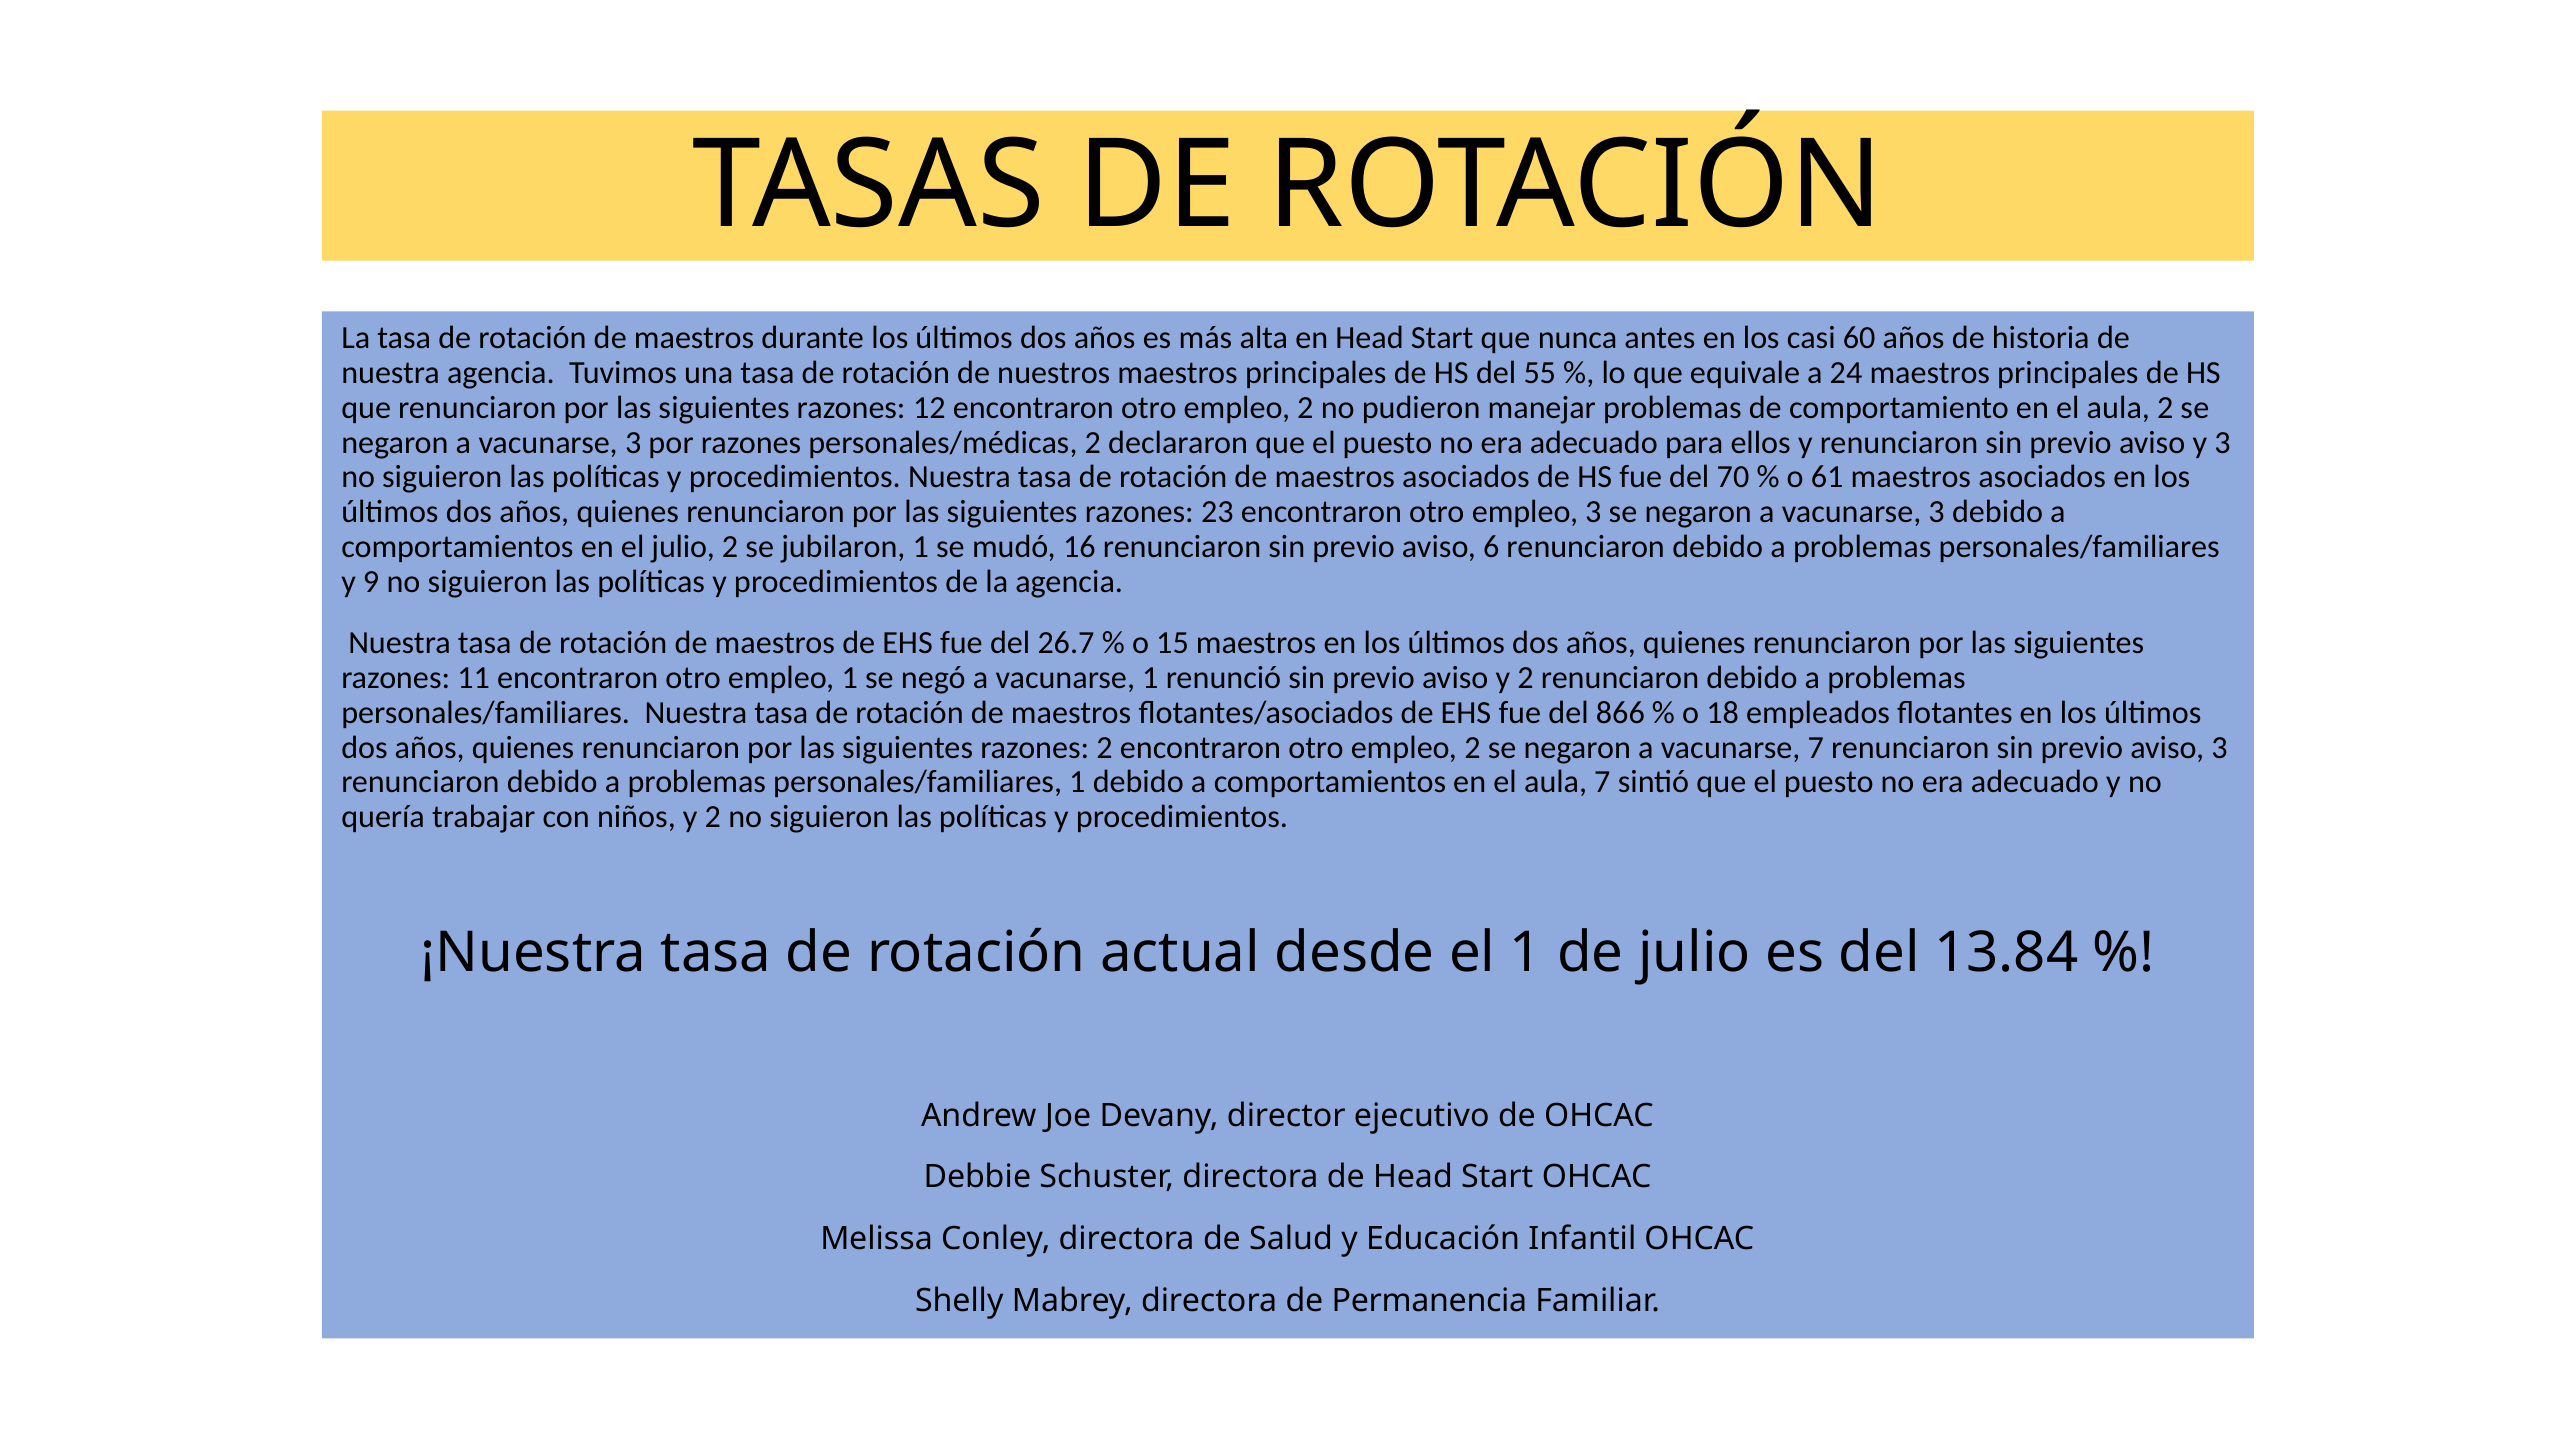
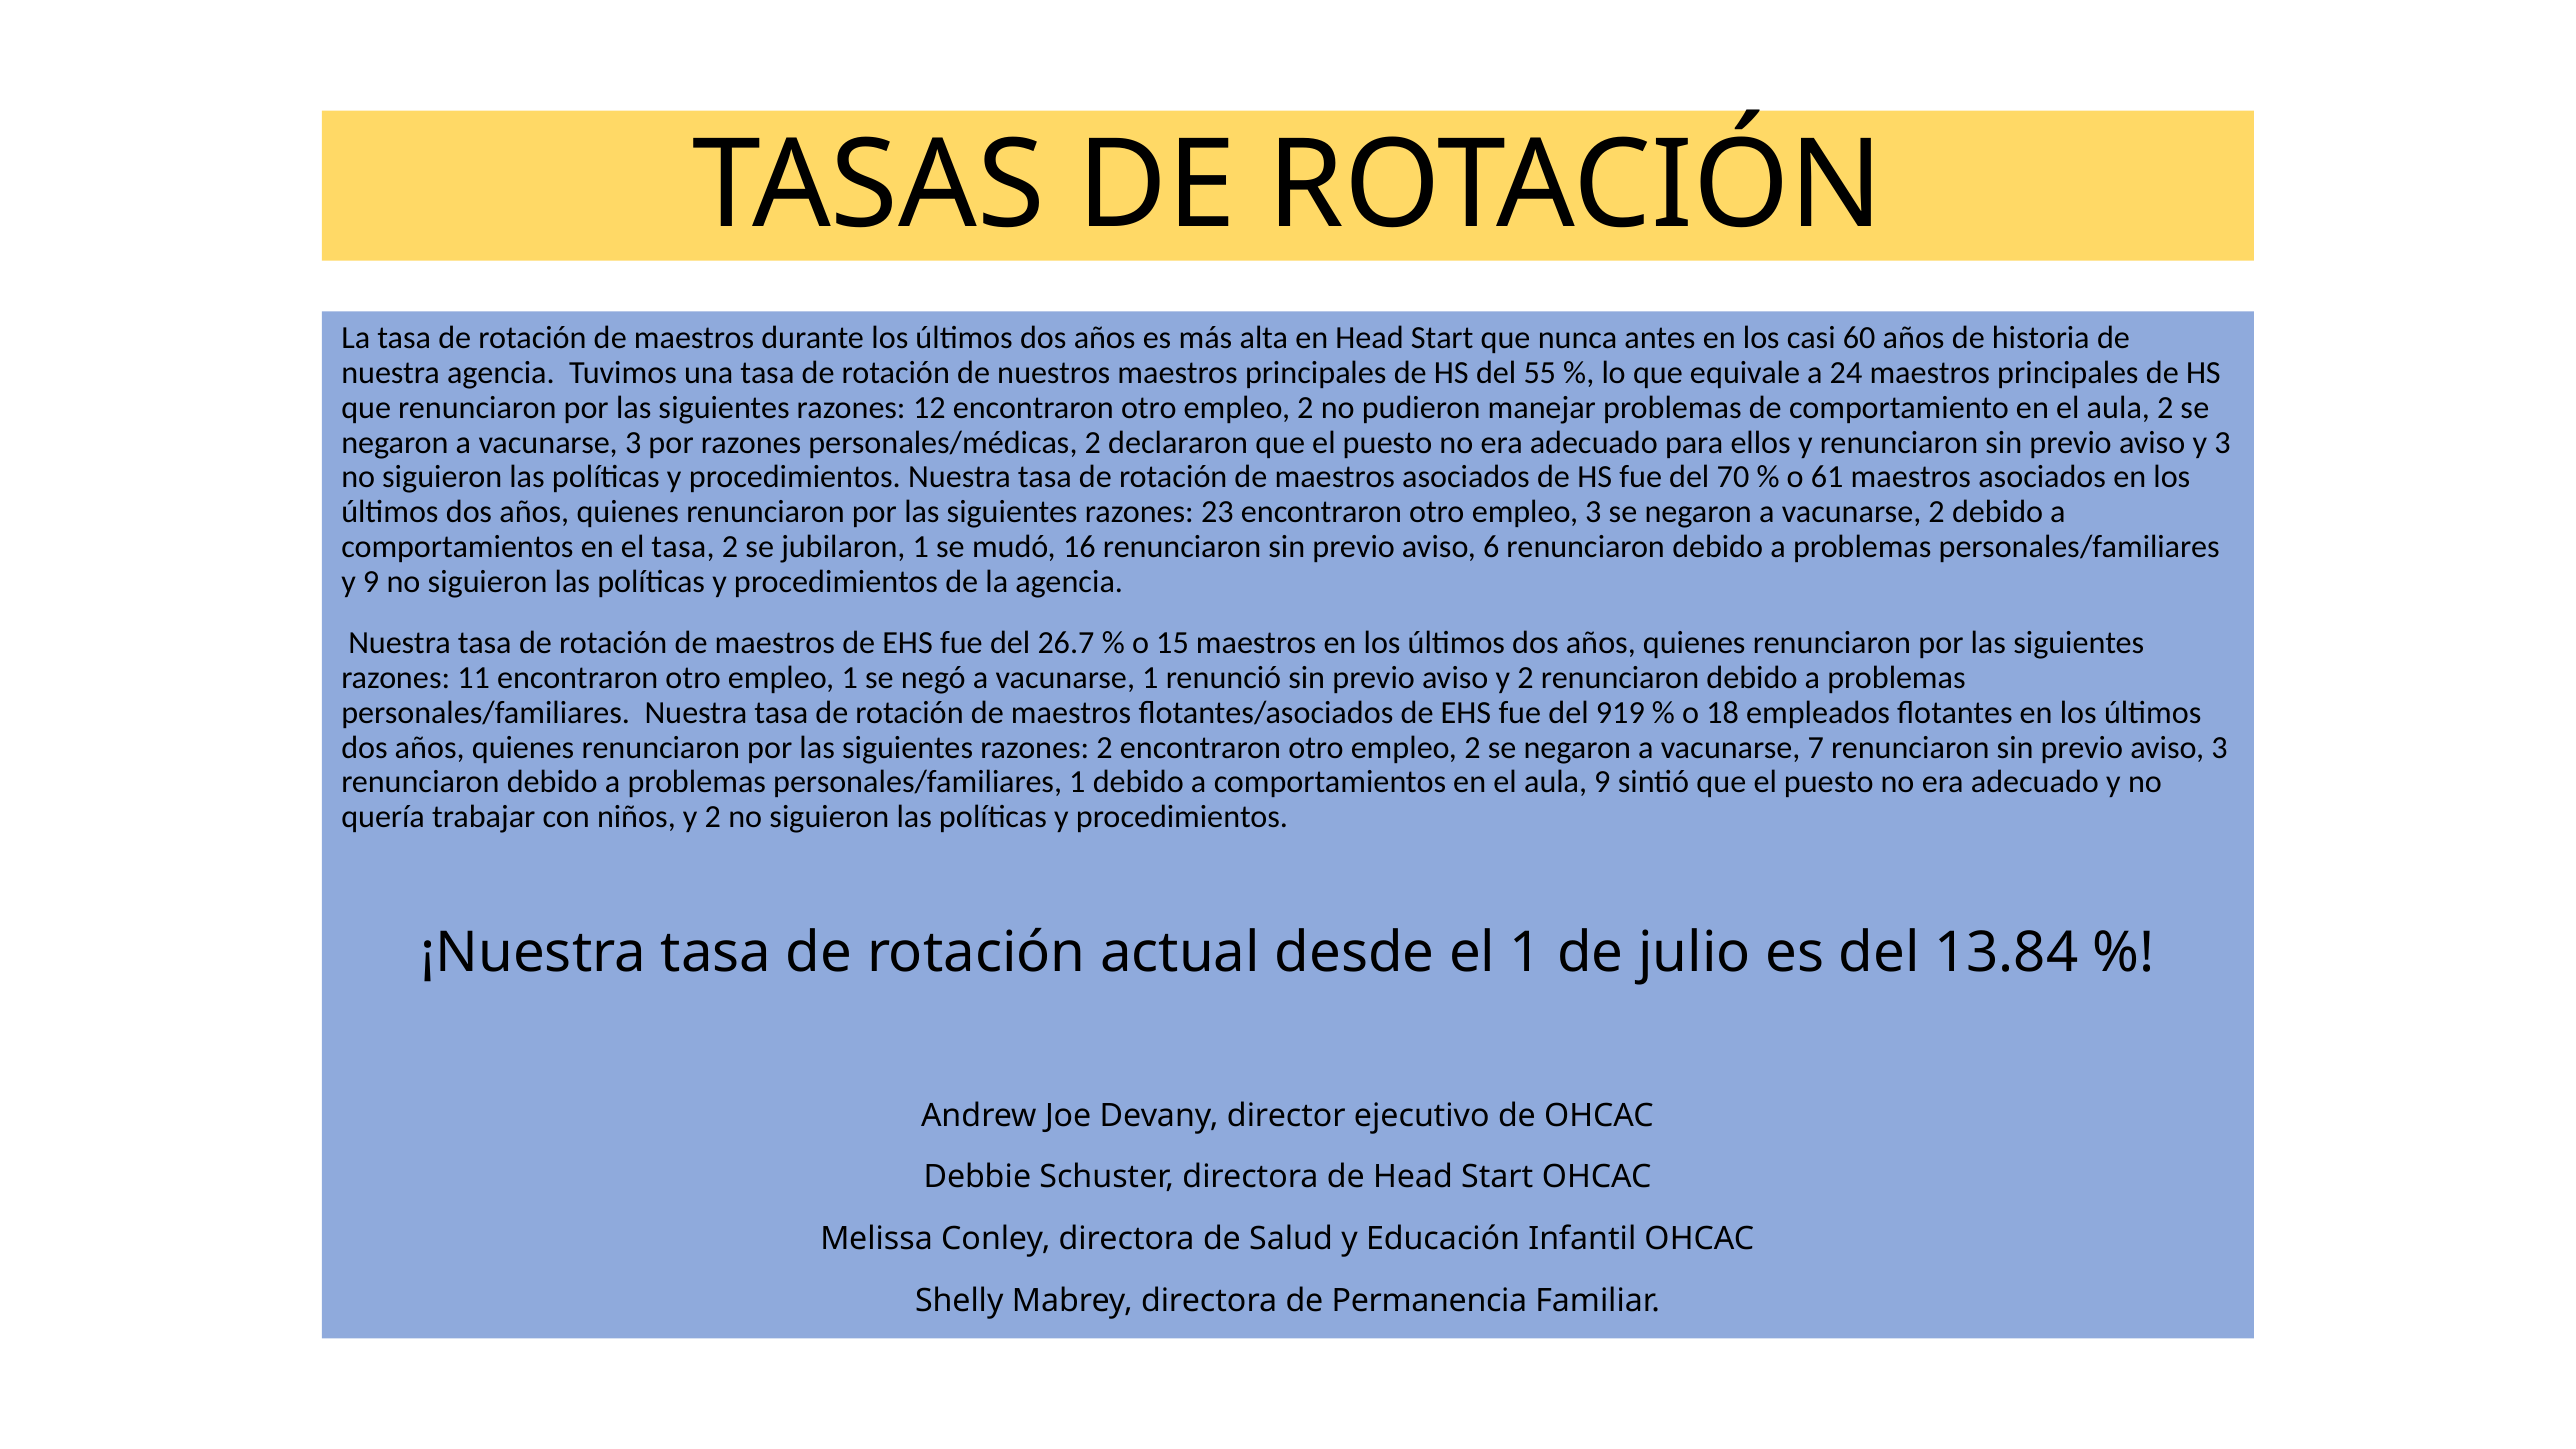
3: 3 -> 2 (1936, 512)
el julio: julio -> tasa (683, 547)
866: 866 -> 919 (1620, 713)
aula 7: 7 -> 9 (1602, 782)
